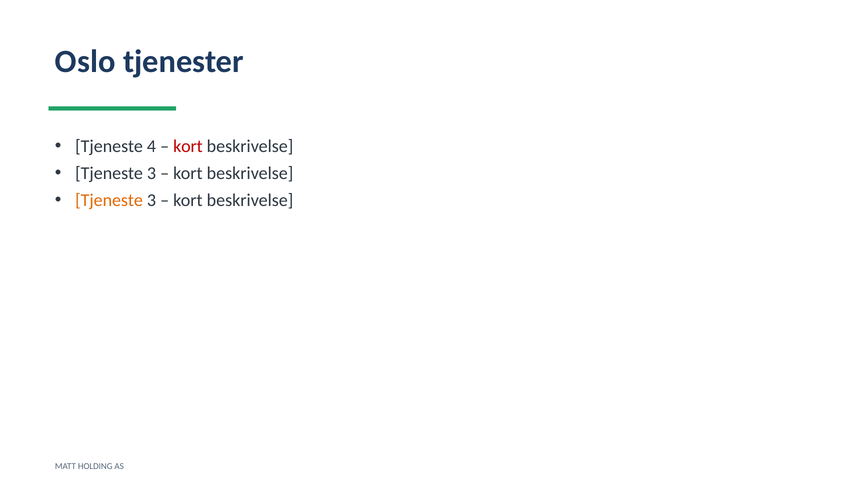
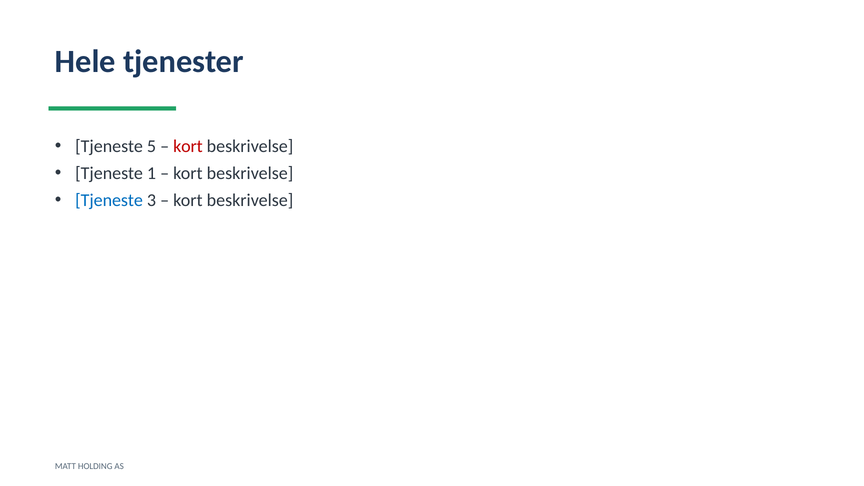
Oslo: Oslo -> Hele (85, 62)
4: 4 -> 5 (151, 146)
3: 3 -> 1 (151, 173)
Tjeneste colour: orange -> blue (109, 200)
